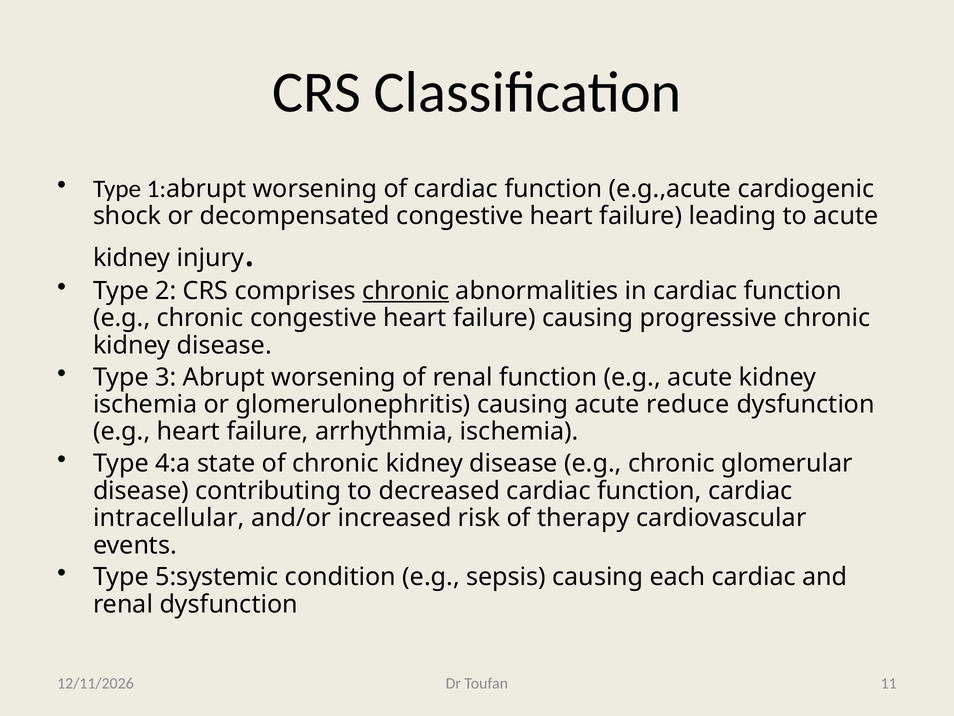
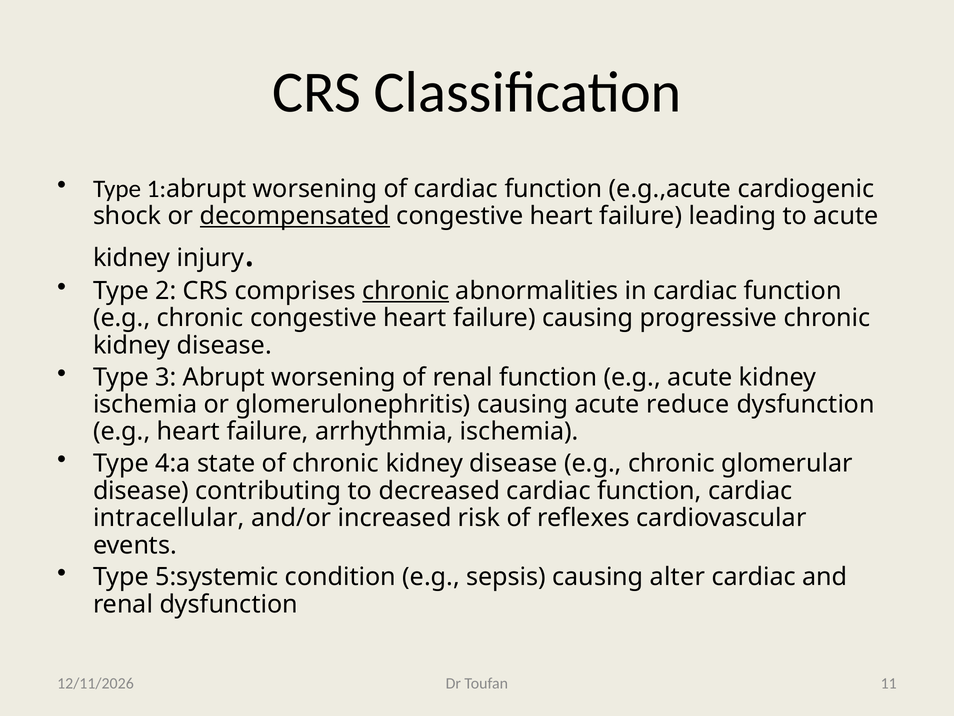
decompensated underline: none -> present (295, 216)
therapy: therapy -> reflexes (584, 518)
each: each -> alter (677, 577)
